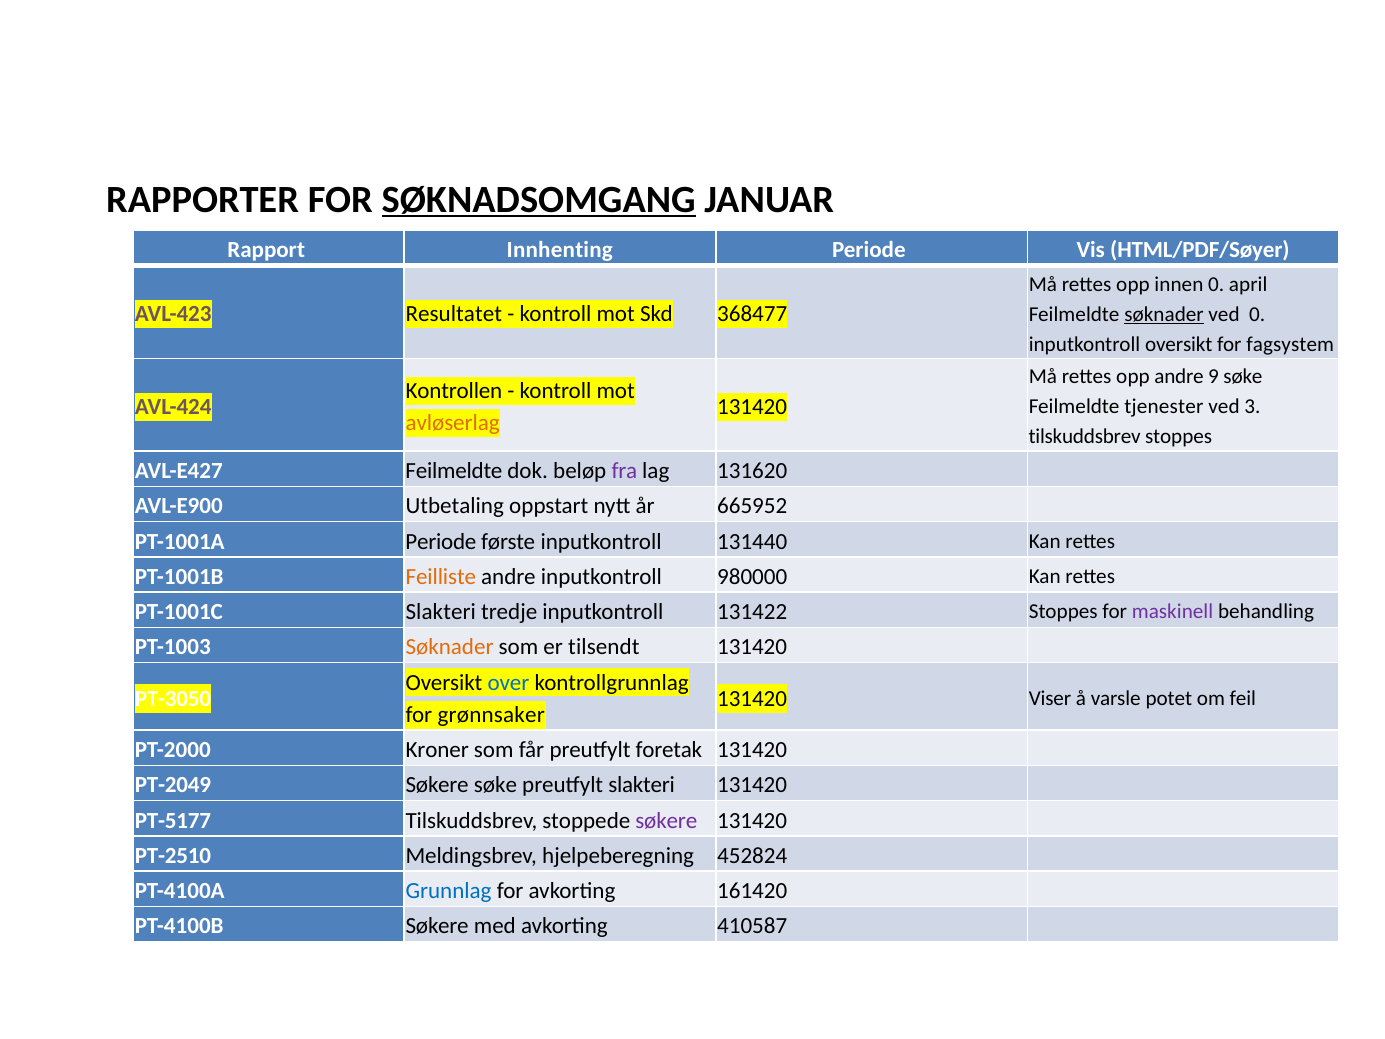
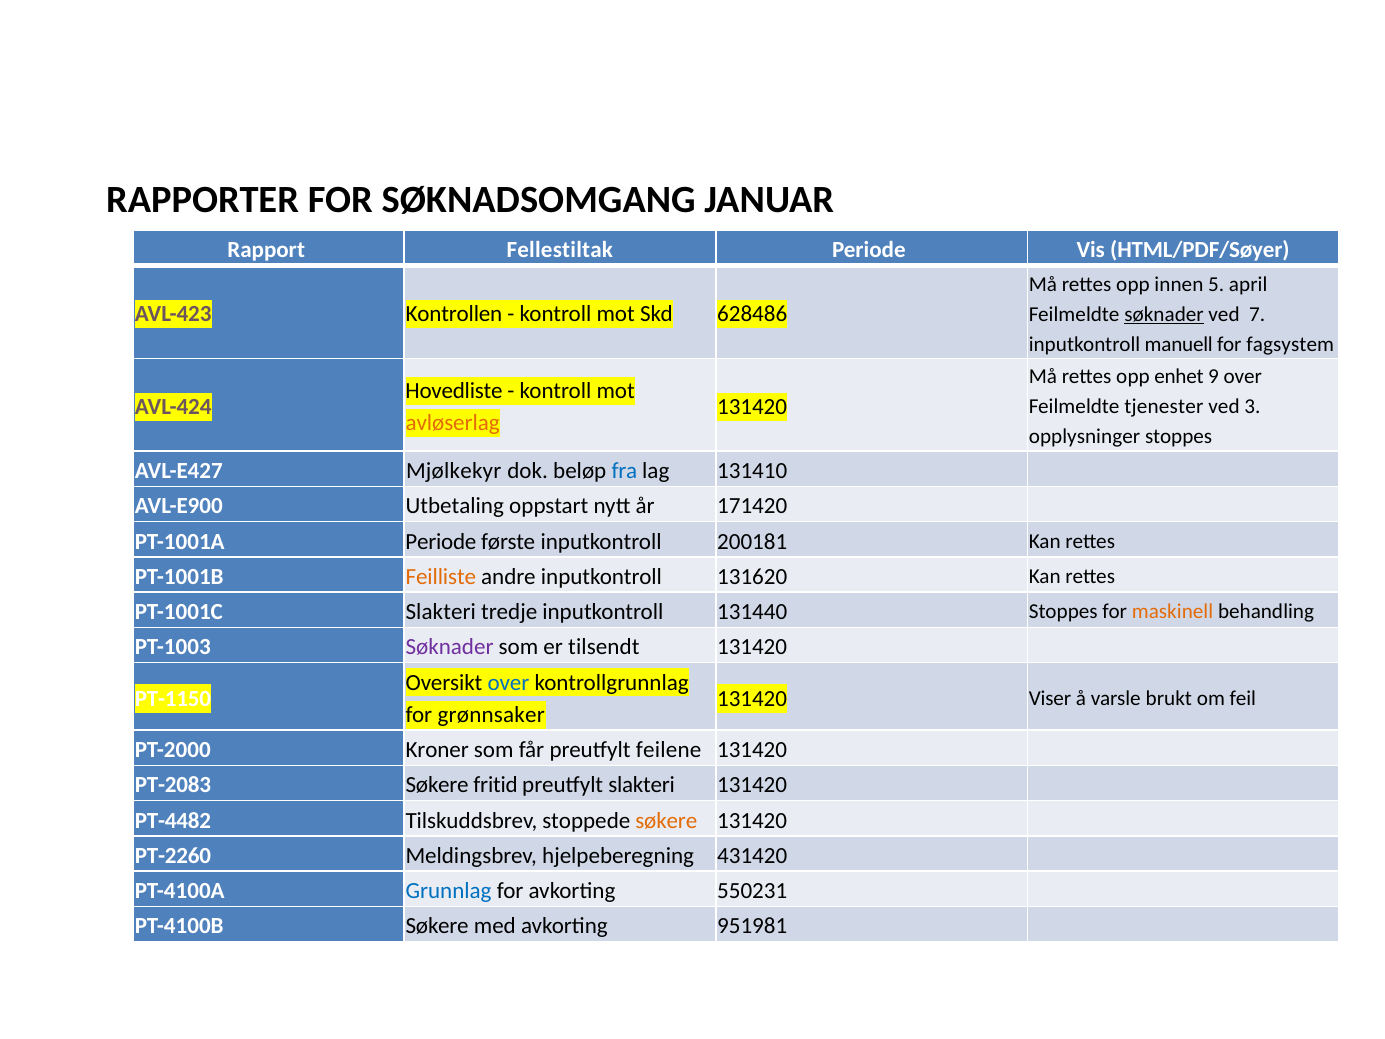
SØKNADSOMGANG underline: present -> none (539, 200)
Innhenting: Innhenting -> Fellestiltak (560, 250)
innen 0: 0 -> 5 (1216, 284)
Resultatet: Resultatet -> Kontrollen (454, 314)
368477: 368477 -> 628486 (752, 314)
ved 0: 0 -> 7 (1257, 314)
inputkontroll oversikt: oversikt -> manuell (1179, 344)
opp andre: andre -> enhet (1179, 377)
9 søke: søke -> over (1243, 377)
Kontrollen: Kontrollen -> Hovedliste (454, 391)
tilskuddsbrev: tilskuddsbrev -> opplysninger (1084, 437)
AVL-E427 Feilmeldte: Feilmeldte -> Mjølkekyr (454, 471)
fra colour: purple -> blue (624, 471)
131620: 131620 -> 131410 (752, 471)
665952: 665952 -> 171420 (752, 506)
131440: 131440 -> 200181 (752, 541)
980000: 980000 -> 131620 (752, 577)
131422: 131422 -> 131440 (752, 612)
maskinell colour: purple -> orange (1173, 612)
Søknader colour: orange -> purple (450, 647)
PT-3050: PT-3050 -> PT-1150 (173, 699)
potet: potet -> brukt (1169, 698)
foretak: foretak -> feilene (669, 750)
PT-2049: PT-2049 -> PT-2083 (173, 785)
Søkere søke: søke -> fritid (496, 785)
PT-5177: PT-5177 -> PT-4482 (173, 820)
søkere colour: purple -> orange (666, 820)
PT-2510: PT-2510 -> PT-2260 (173, 856)
452824: 452824 -> 431420 (752, 856)
161420: 161420 -> 550231 (752, 891)
410587: 410587 -> 951981 (752, 926)
